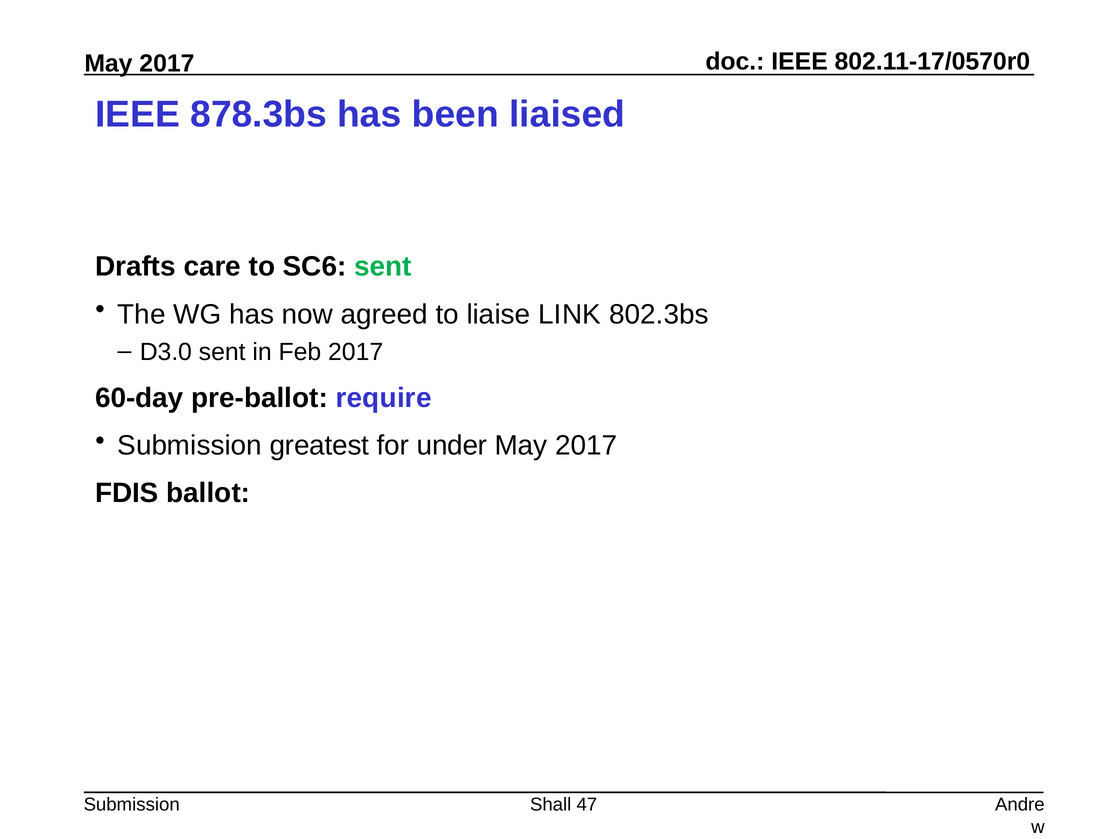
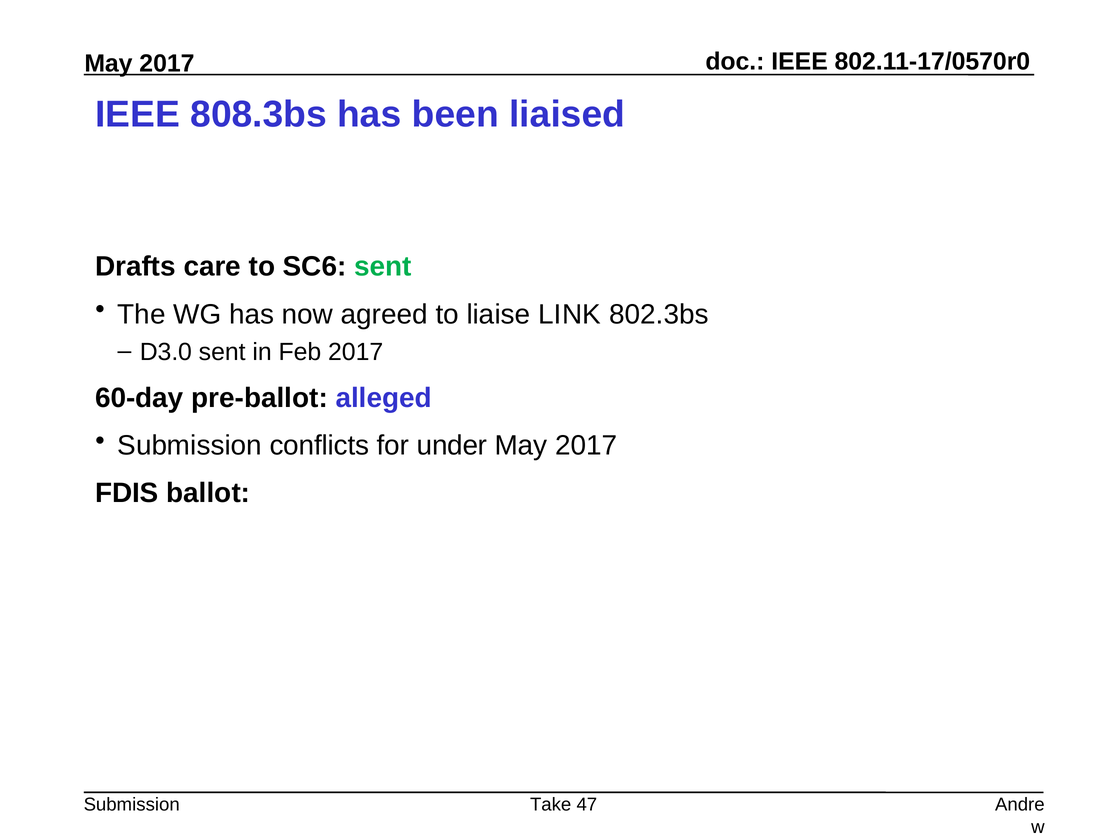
878.3bs: 878.3bs -> 808.3bs (259, 114)
require: require -> alleged (384, 398)
greatest: greatest -> conflicts (319, 445)
Shall: Shall -> Take (551, 804)
